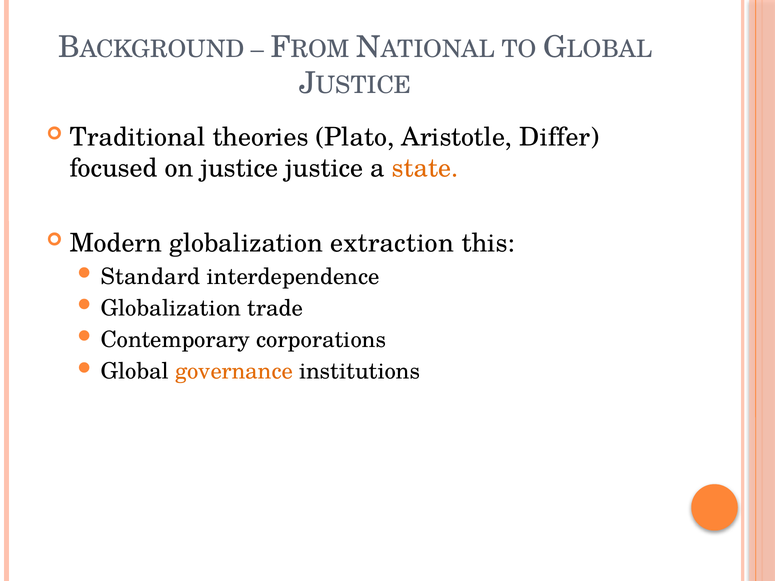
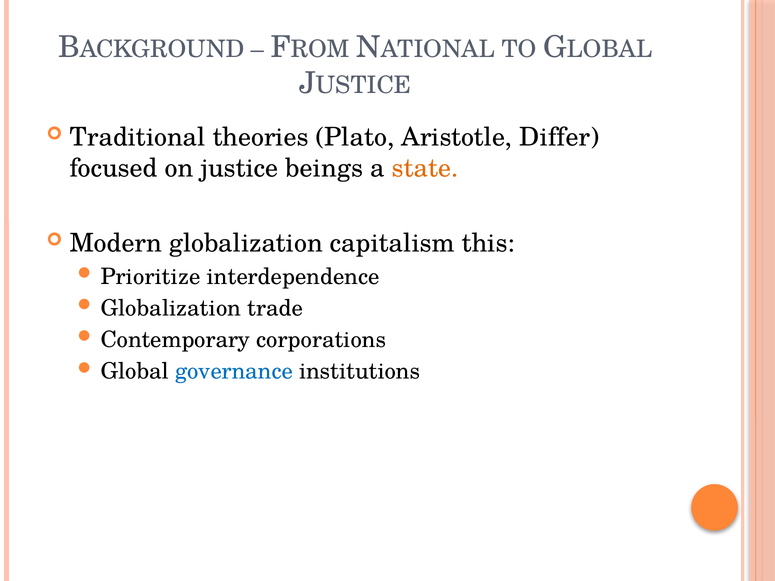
justice justice: justice -> beings (324, 168)
extraction: extraction -> capitalism (392, 243)
Standard: Standard -> Prioritize (151, 277)
governance colour: orange -> blue (234, 372)
